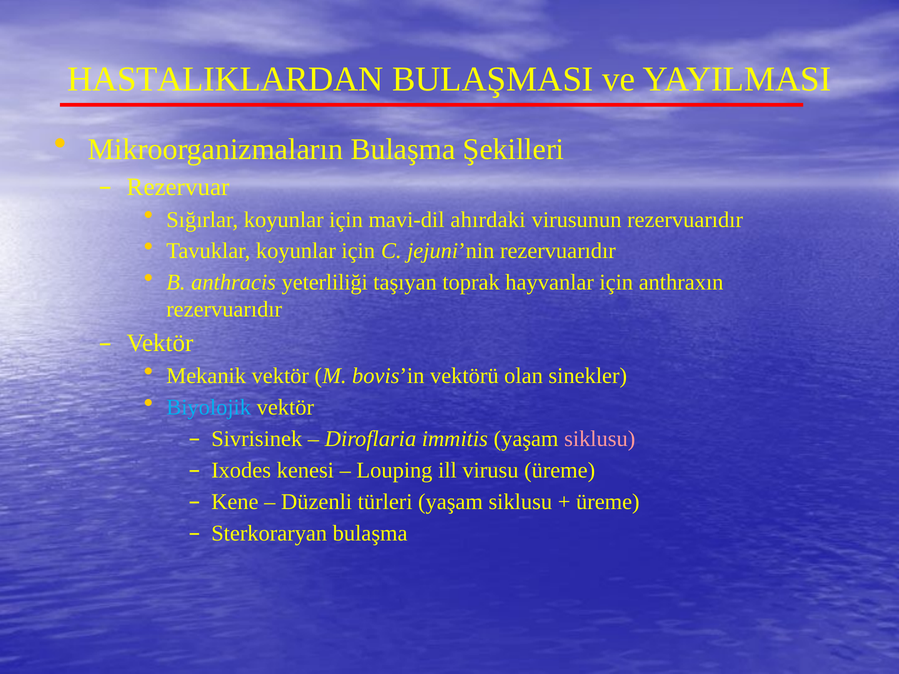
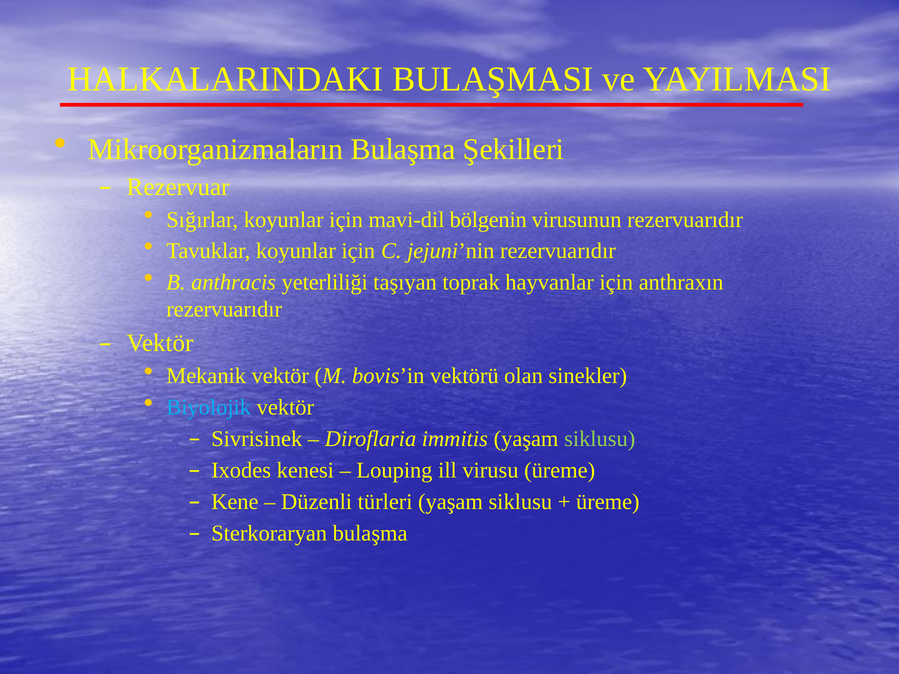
HASTALIKLARDAN: HASTALIKLARDAN -> HALKALARINDAKI (225, 79)
ahırdaki: ahırdaki -> bölgenin (488, 220)
siklusu colour: pink -> light green (600, 439)
